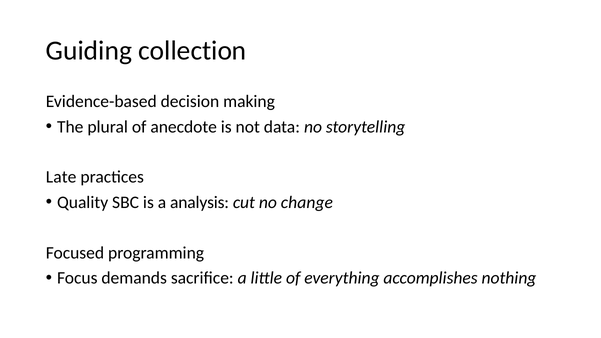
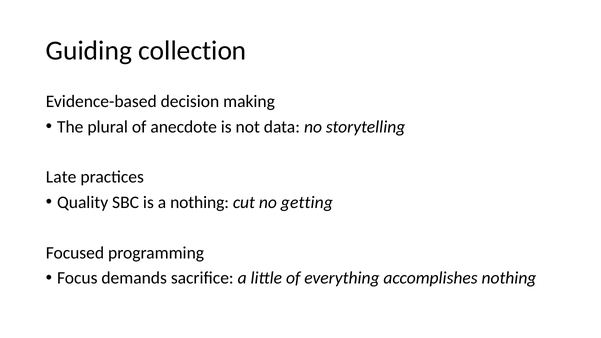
a analysis: analysis -> nothing (200, 202)
change: change -> getting (307, 202)
